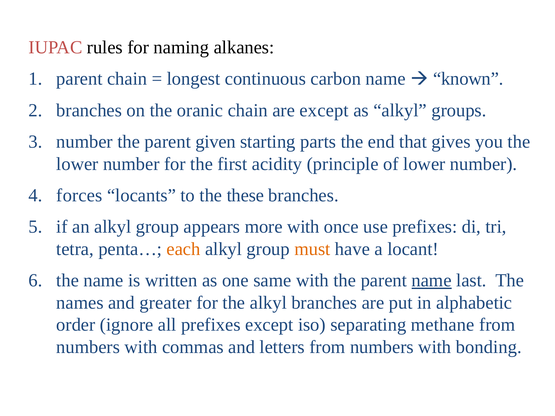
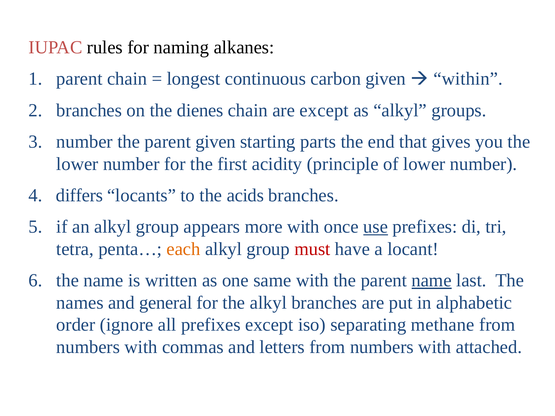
carbon name: name -> given (386, 79)
known: known -> within (468, 79)
oranic: oranic -> dienes (200, 110)
forces: forces -> differs (80, 195)
these: these -> acids (245, 195)
use underline: none -> present (376, 227)
must colour: orange -> red (312, 249)
greater: greater -> general (166, 303)
bonding: bonding -> attached (489, 347)
